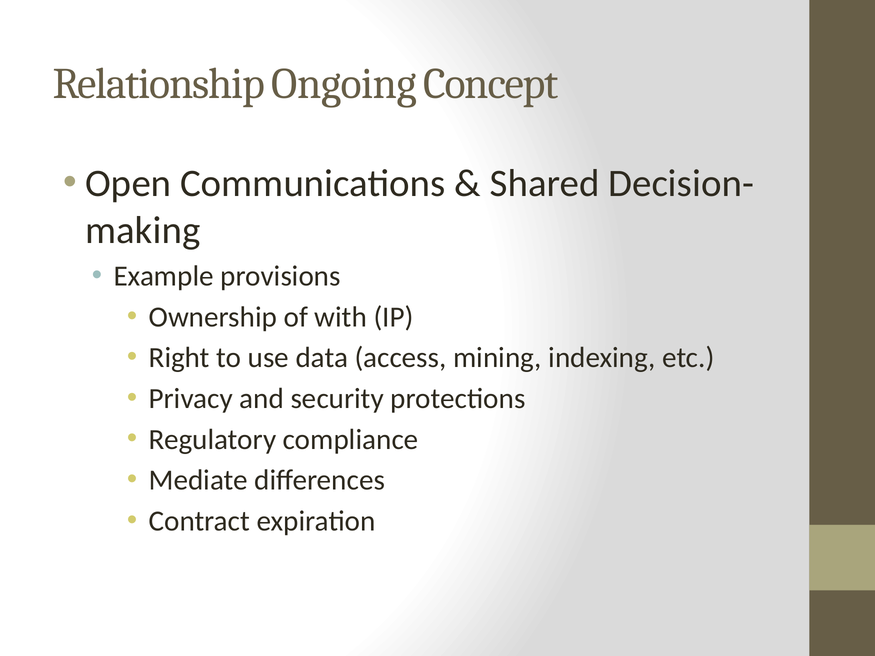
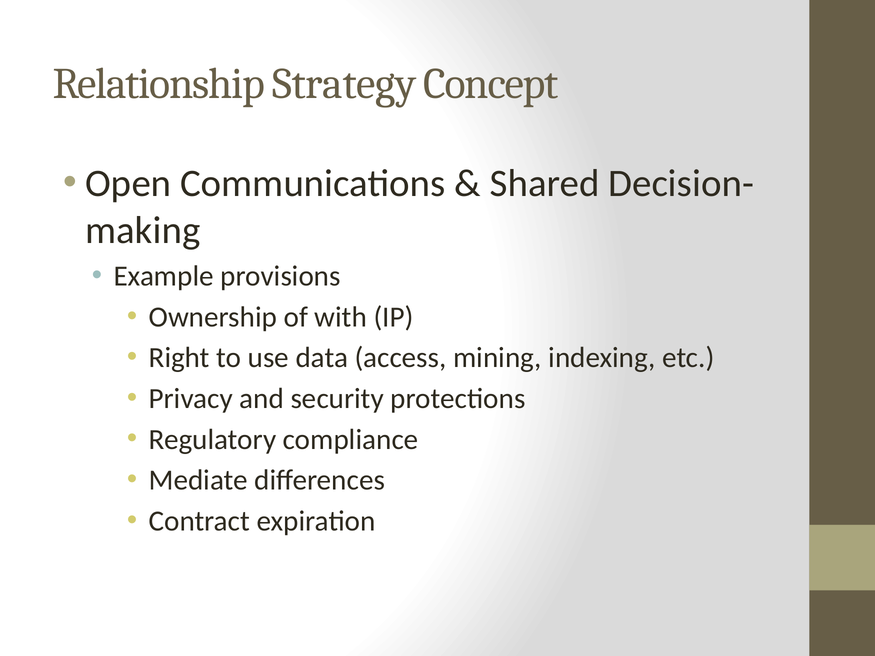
Ongoing: Ongoing -> Strategy (344, 84)
